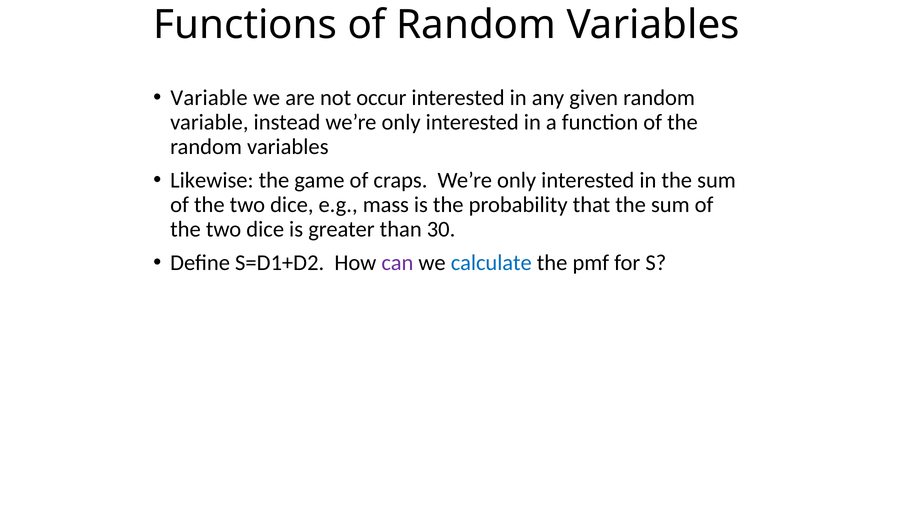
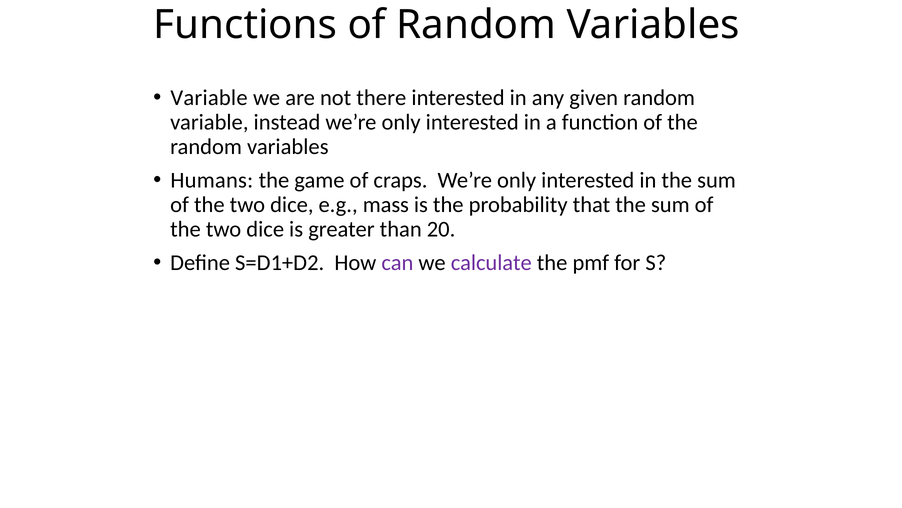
occur: occur -> there (381, 98)
Likewise: Likewise -> Humans (212, 180)
30: 30 -> 20 (441, 229)
calculate colour: blue -> purple (491, 263)
